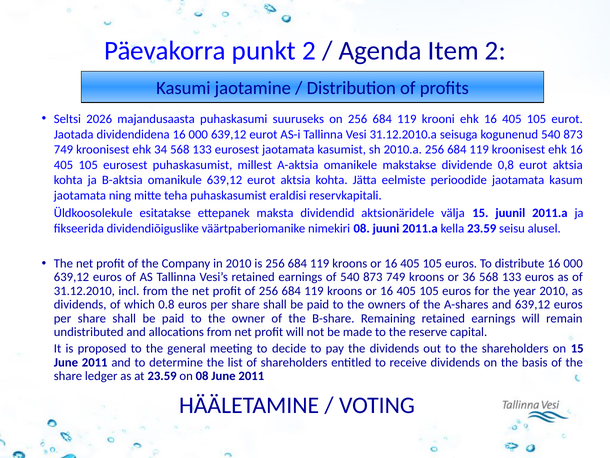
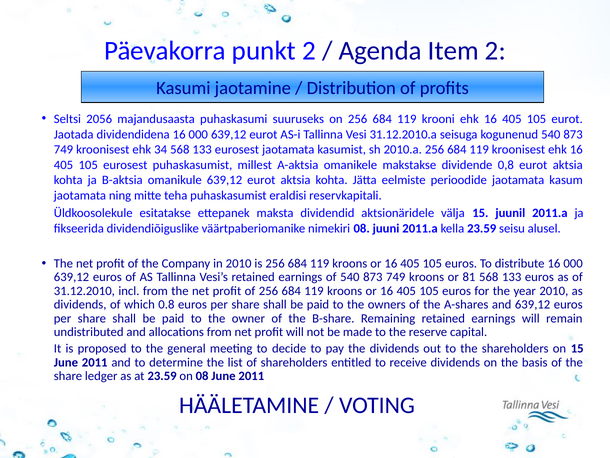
2026: 2026 -> 2056 (99, 119)
36: 36 -> 81 (469, 277)
